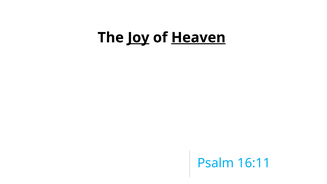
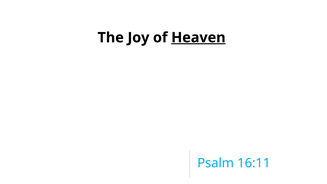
Joy underline: present -> none (138, 38)
